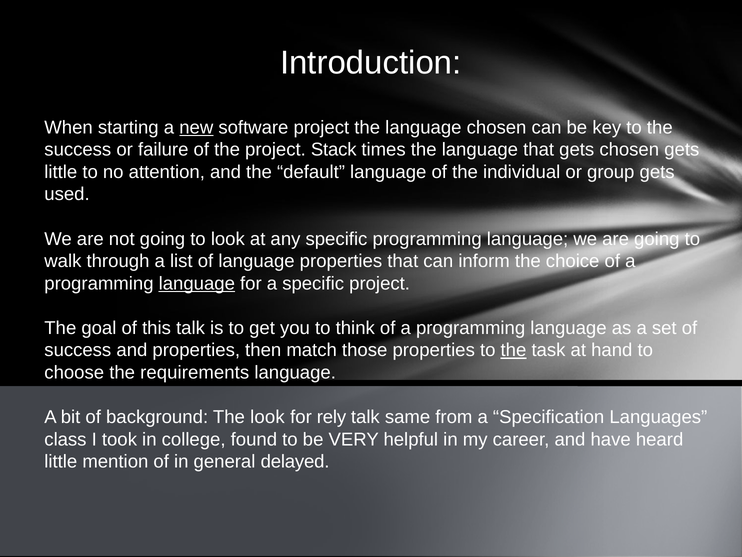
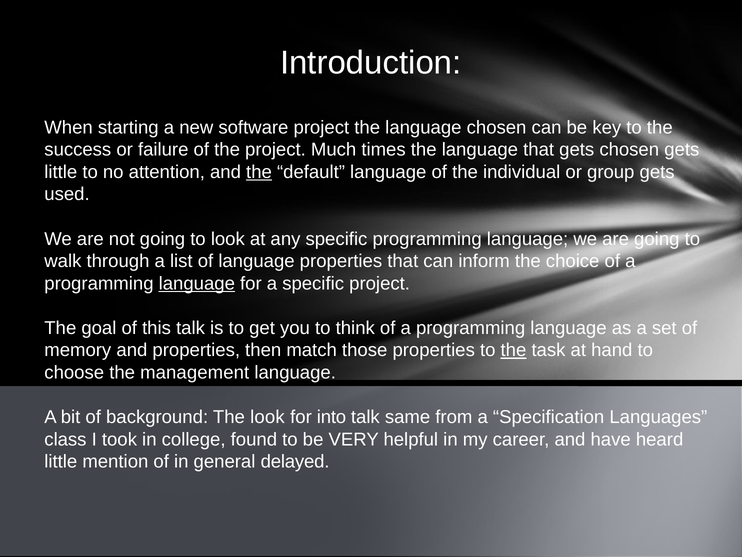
new underline: present -> none (196, 127)
Stack: Stack -> Much (334, 150)
the underline: none -> present (259, 172)
success: success -> memory (78, 350)
requirements: requirements -> management (195, 372)
rely: rely -> into (331, 417)
